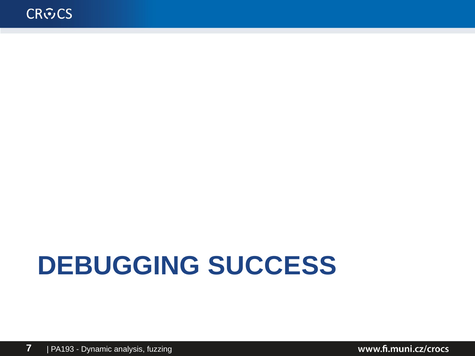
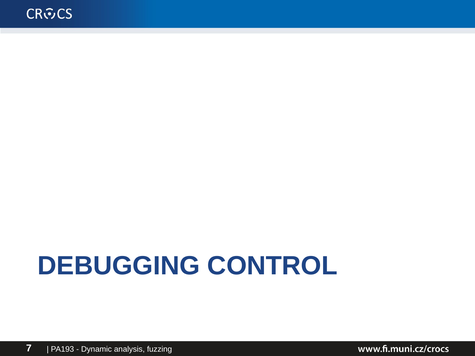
SUCCESS: SUCCESS -> CONTROL (272, 266)
